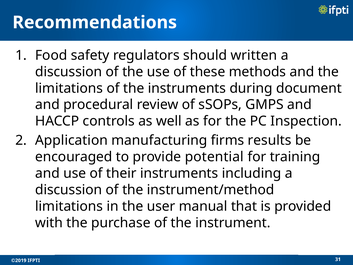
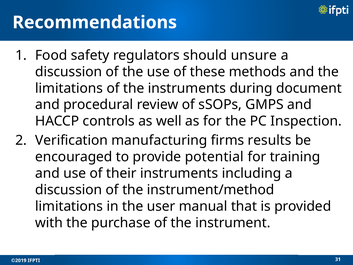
written: written -> unsure (254, 55)
Application: Application -> Verification (72, 140)
